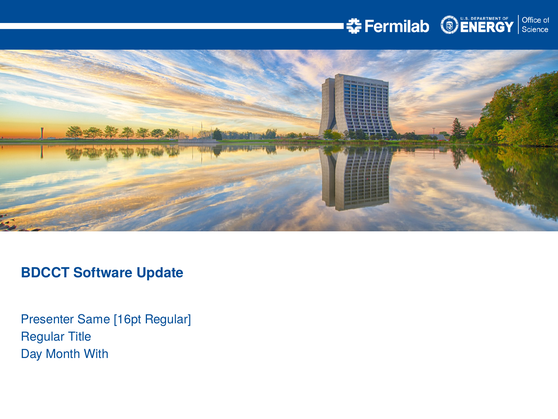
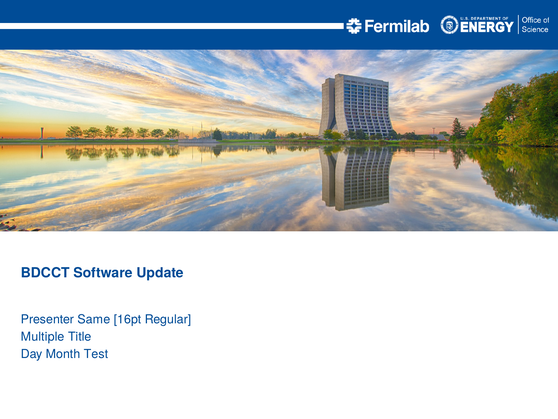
Regular: Regular -> Multiple (43, 336)
With: With -> Test (96, 354)
